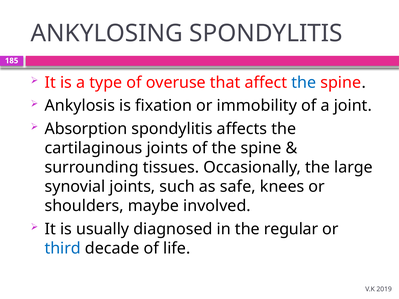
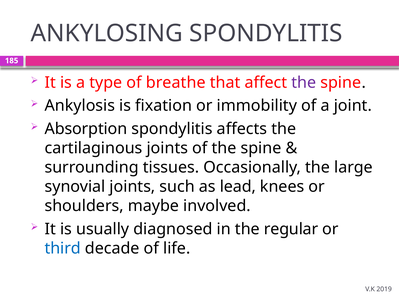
overuse: overuse -> breathe (176, 83)
the colour: blue -> purple (304, 83)
safe: safe -> lead (238, 187)
